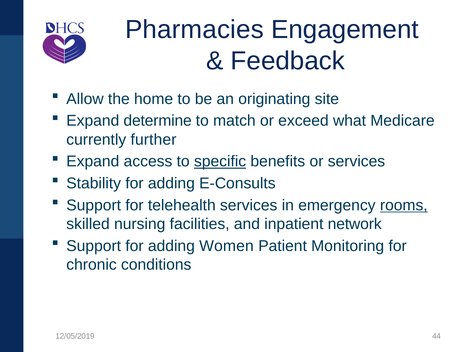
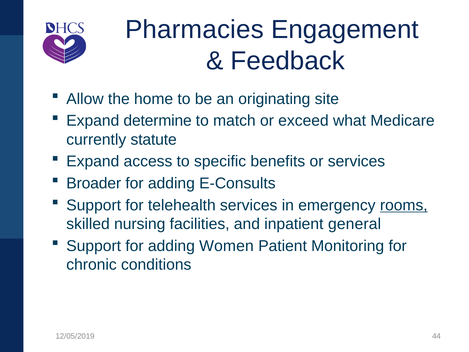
further: further -> statute (154, 139)
specific underline: present -> none (220, 161)
Stability: Stability -> Broader (94, 183)
network: network -> general (355, 224)
